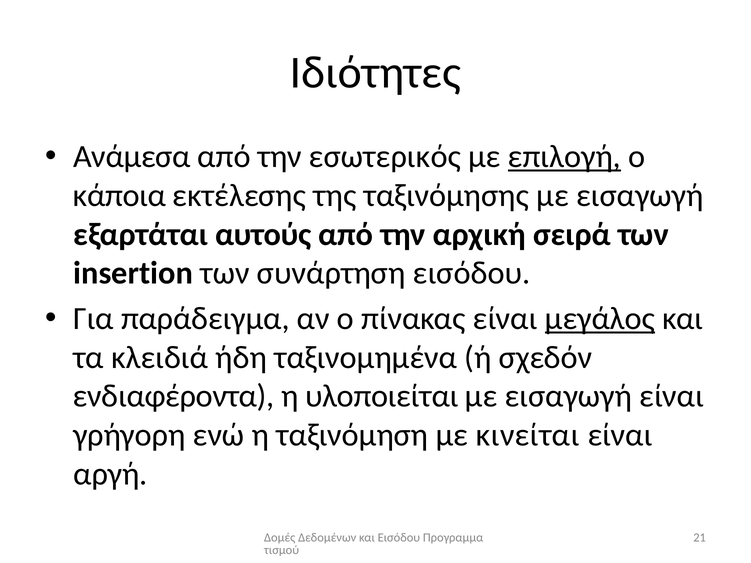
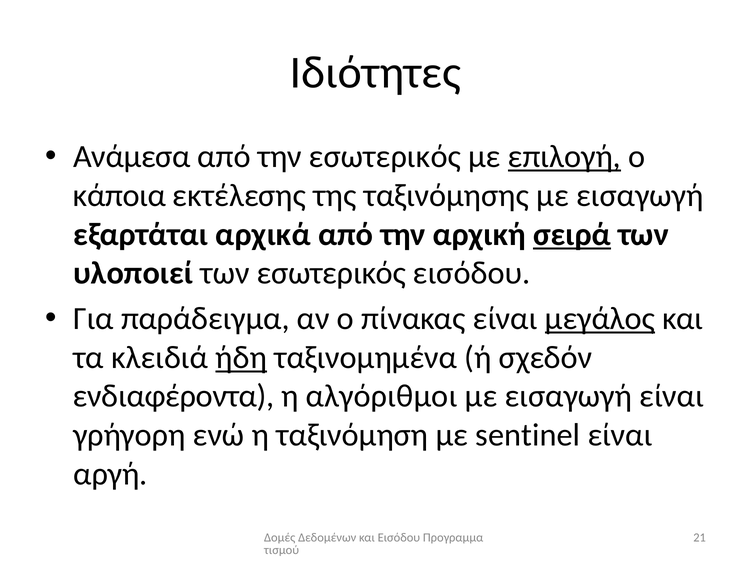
αυτούς: αυτούς -> αρχικά (263, 234)
σειρά underline: none -> present (572, 234)
insertion: insertion -> υλοποιεί (133, 273)
των συνάρτηση: συνάρτηση -> εσωτερικός (331, 273)
ήδη underline: none -> present (241, 358)
υλοποιείται: υλοποιείται -> αλγόριθμοι (382, 396)
κινείται: κινείται -> sentinel (528, 435)
